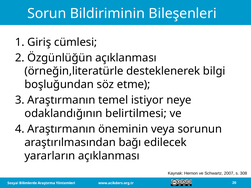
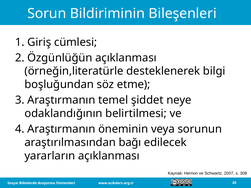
istiyor: istiyor -> şiddet (147, 100)
